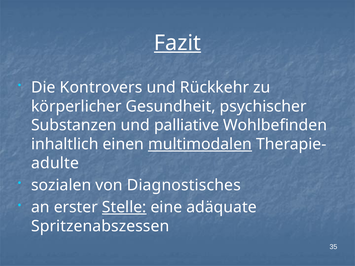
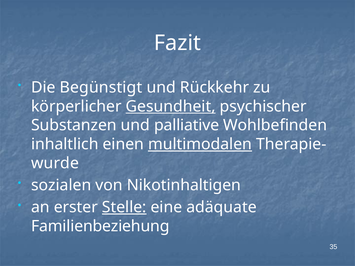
Fazit underline: present -> none (177, 43)
Kontrovers: Kontrovers -> Begünstigt (101, 87)
Gesundheit underline: none -> present (171, 106)
adulte: adulte -> wurde (55, 163)
Diagnostisches: Diagnostisches -> Nikotinhaltigen (184, 185)
Spritzenabszessen: Spritzenabszessen -> Familienbeziehung (100, 226)
